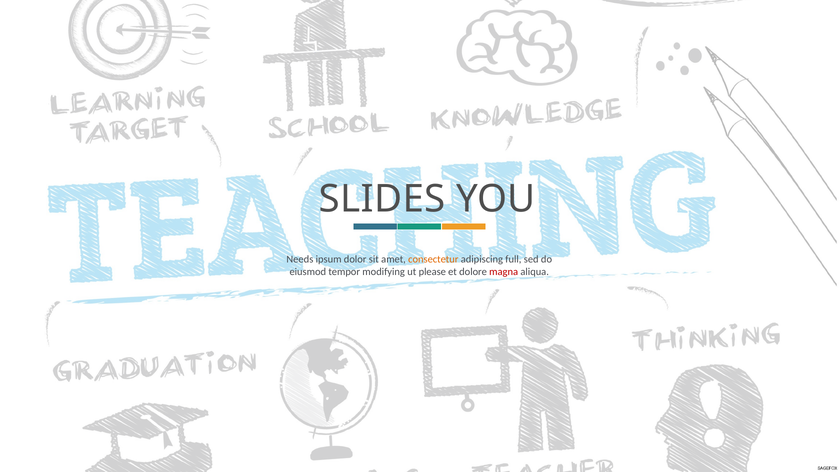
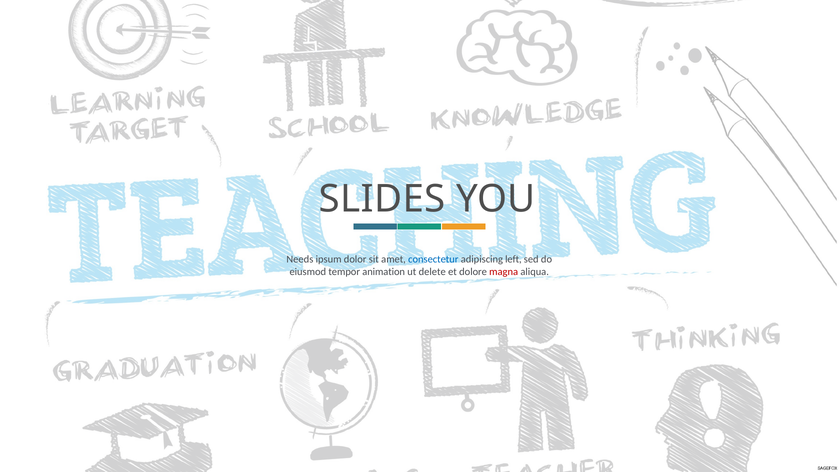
consectetur colour: orange -> blue (433, 259)
full: full -> left (513, 259)
modifying: modifying -> animation (384, 272)
please: please -> delete (432, 272)
